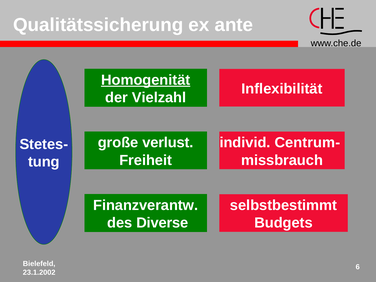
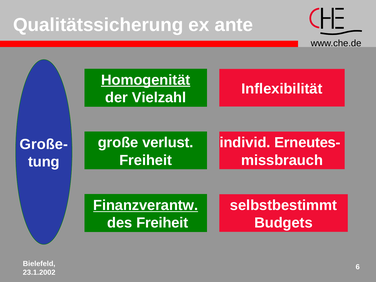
Centrum-: Centrum- -> Erneutes- (307, 143)
Stetes-: Stetes- -> Große- (44, 144)
Finanzverantw underline: none -> present (146, 205)
des Diverse: Diverse -> Freiheit (162, 223)
